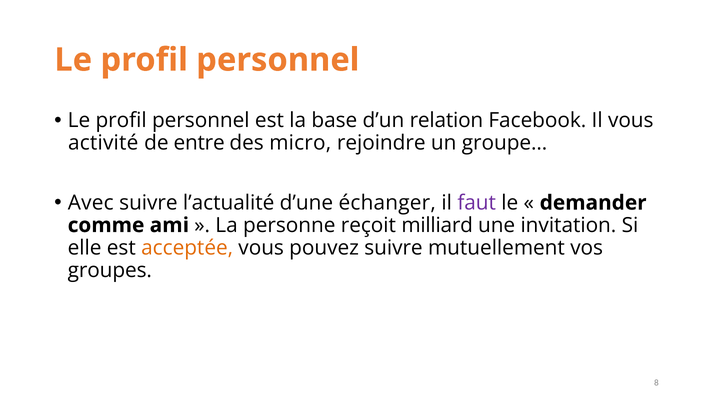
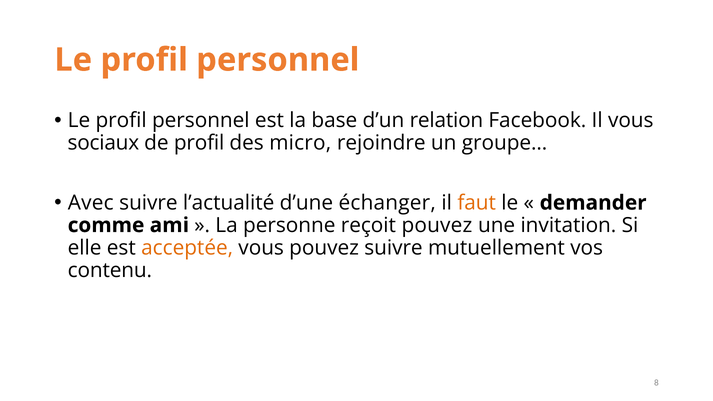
activité: activité -> sociaux (103, 143)
de entre: entre -> profil (199, 143)
faut colour: purple -> orange (477, 203)
reçoit milliard: milliard -> pouvez (437, 225)
groupes: groupes -> contenu (110, 270)
